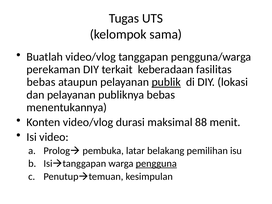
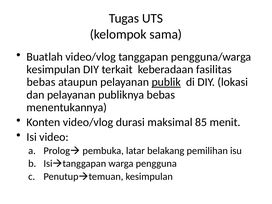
perekaman: perekaman -> kesimpulan (54, 69)
88: 88 -> 85 (201, 122)
pengguna underline: present -> none (156, 164)
